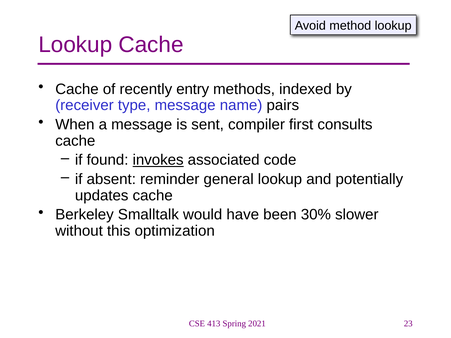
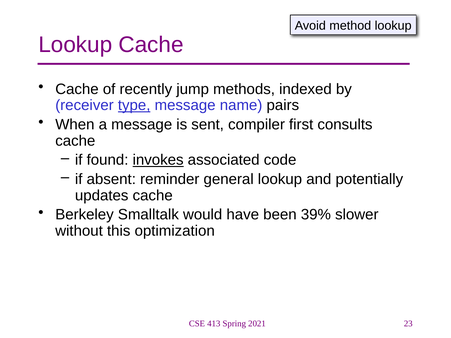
entry: entry -> jump (193, 89)
type underline: none -> present (134, 105)
30%: 30% -> 39% (316, 215)
